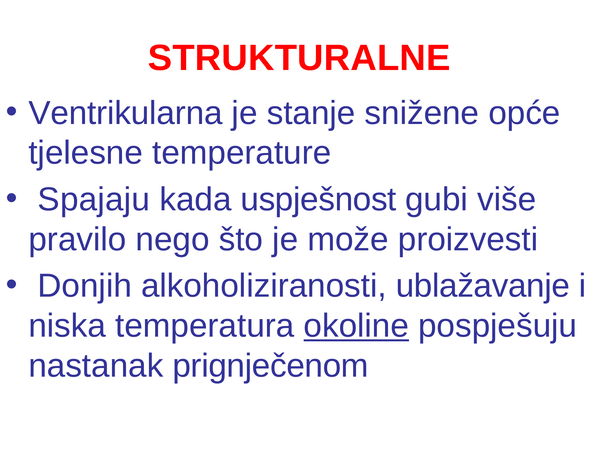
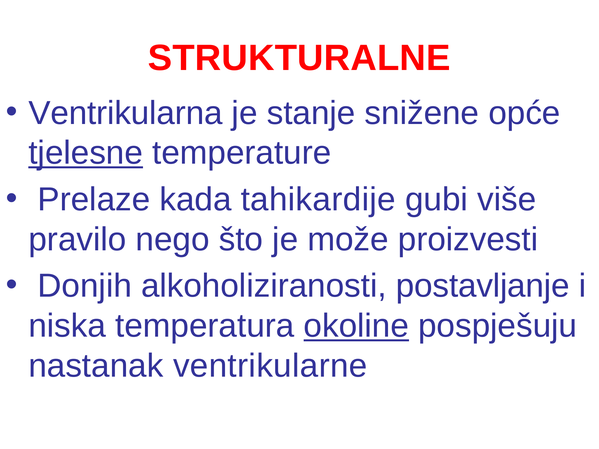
tjelesne underline: none -> present (86, 153)
Spajaju: Spajaju -> Prelaze (94, 200)
uspješnost: uspješnost -> tahikardije (318, 200)
ublažavanje: ublažavanje -> postavljanje (483, 286)
prignječenom: prignječenom -> ventrikularne (270, 366)
